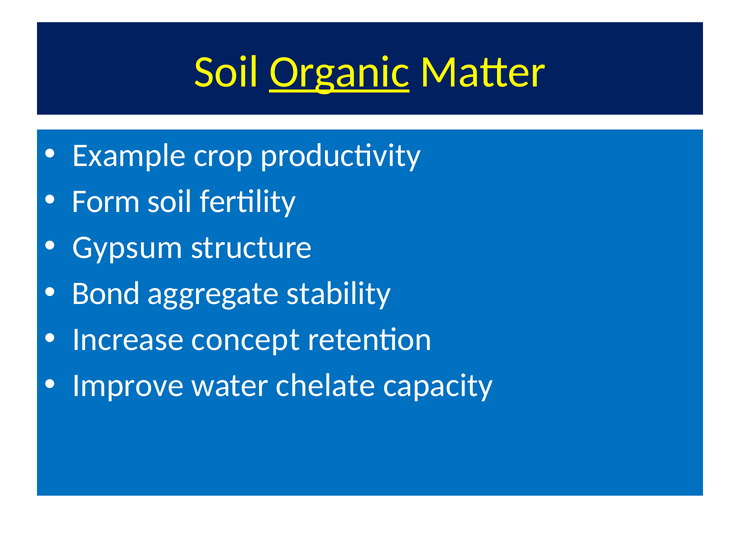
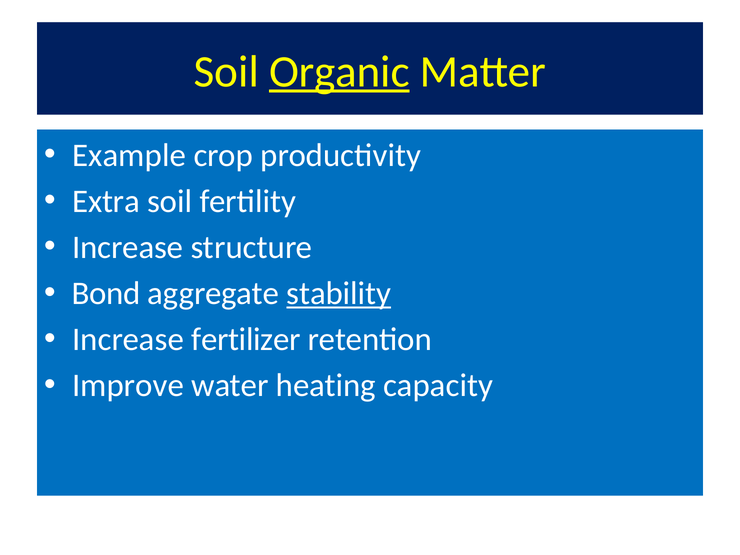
Form: Form -> Extra (106, 201)
Gypsum: Gypsum -> Increase (128, 247)
stability underline: none -> present (339, 293)
concept: concept -> fertilizer (246, 339)
chelate: chelate -> heating (326, 386)
